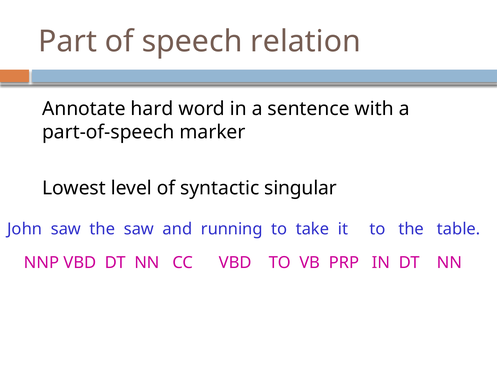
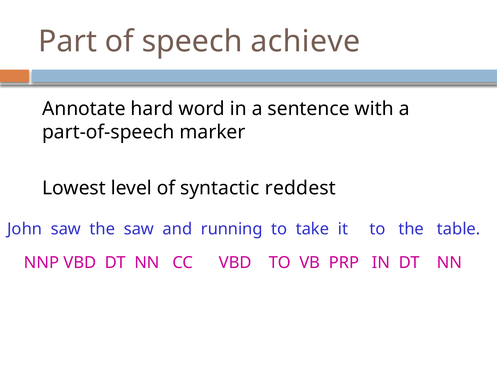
relation: relation -> achieve (305, 41)
singular: singular -> reddest (300, 188)
